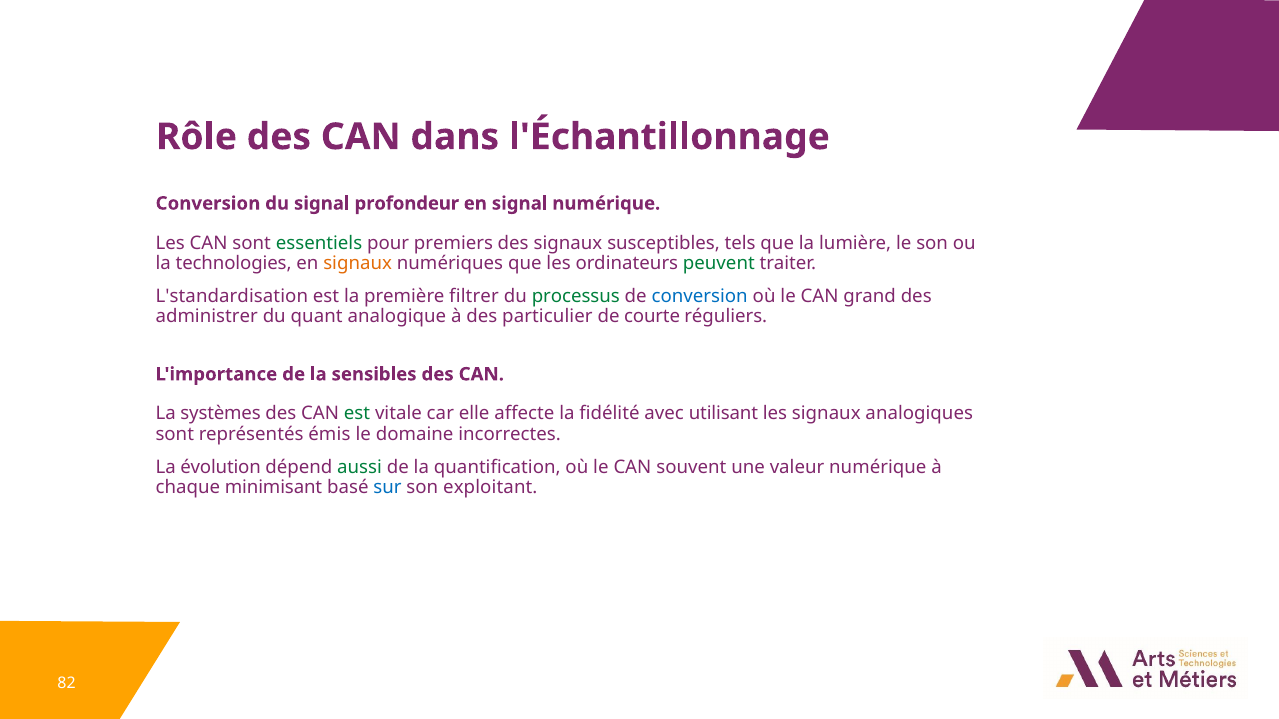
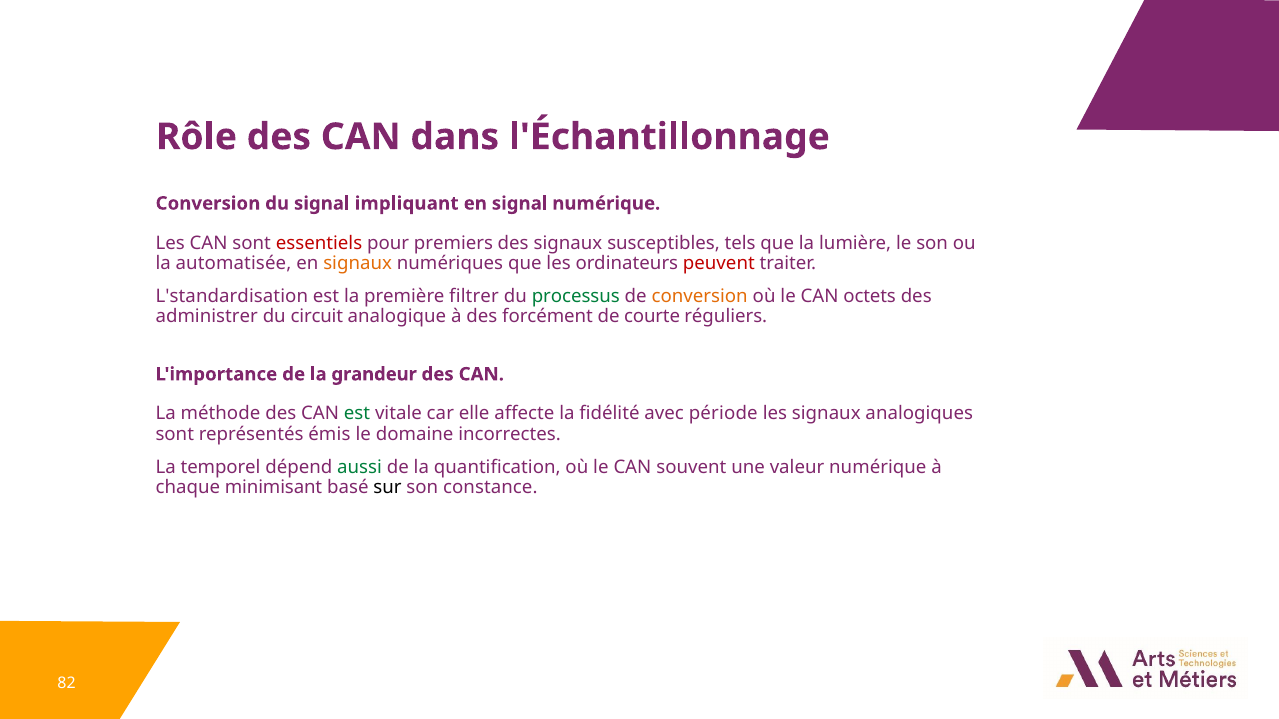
profondeur: profondeur -> impliquant (407, 204)
essentiels colour: green -> red (319, 243)
technologies: technologies -> automatisée (233, 263)
peuvent colour: green -> red (719, 263)
conversion colour: blue -> orange (700, 297)
grand: grand -> octets (870, 297)
quant: quant -> circuit (317, 317)
particulier: particulier -> forcément (548, 317)
sensibles: sensibles -> grandeur (374, 374)
systèmes: systèmes -> méthode (220, 414)
utilisant: utilisant -> période (723, 414)
évolution: évolution -> temporel (221, 468)
sur colour: blue -> black (387, 488)
exploitant: exploitant -> constance (490, 488)
